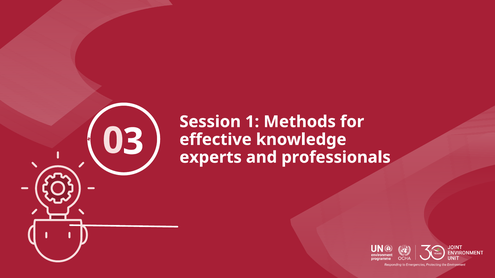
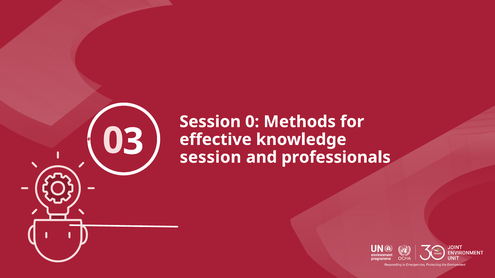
Session 1: 1 -> 0 (252, 122)
experts: experts -> session (211, 158)
